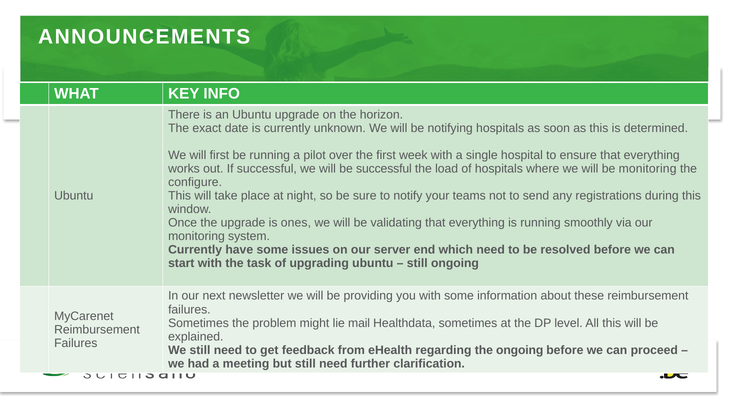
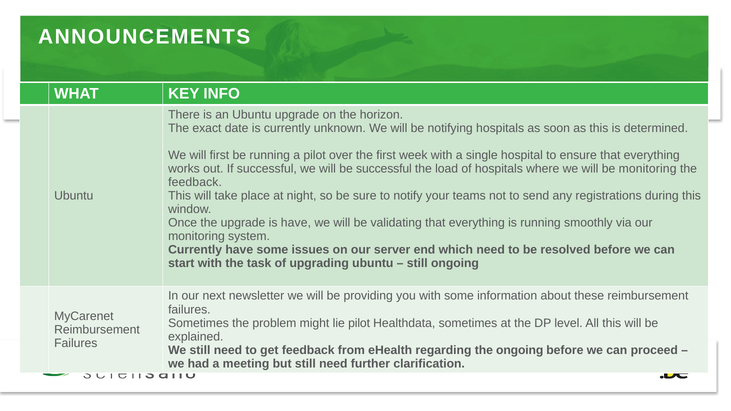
configure: configure -> feedback (195, 182)
is ones: ones -> have (296, 223)
lie mail: mail -> pilot (359, 323)
